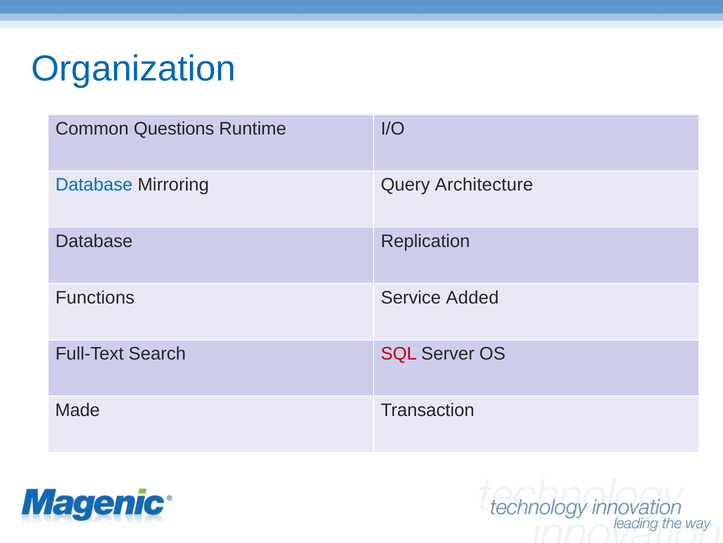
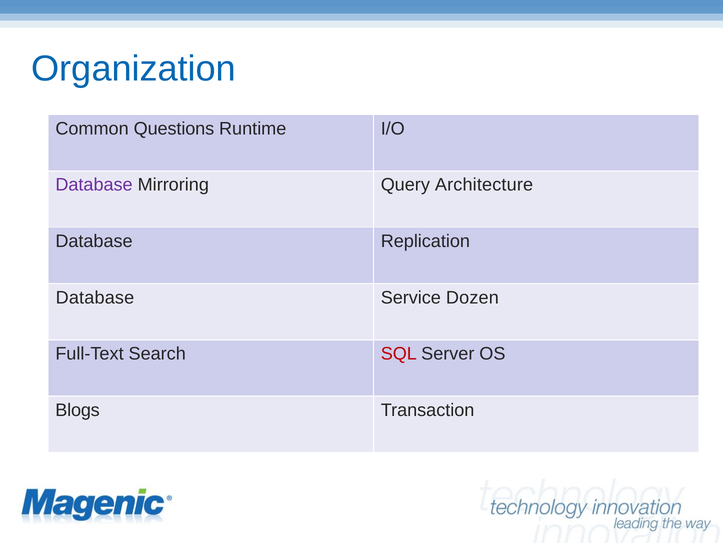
Database colour: blue -> purple (94, 185)
Functions: Functions -> Database (95, 297)
Added: Added -> Dozen (472, 297)
Made: Made -> Blogs (78, 410)
